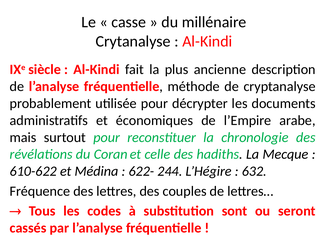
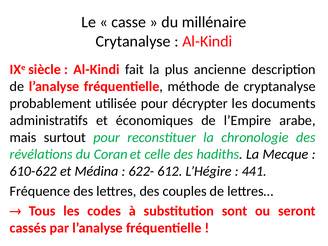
244: 244 -> 612 (170, 171)
632: 632 -> 441 (254, 171)
